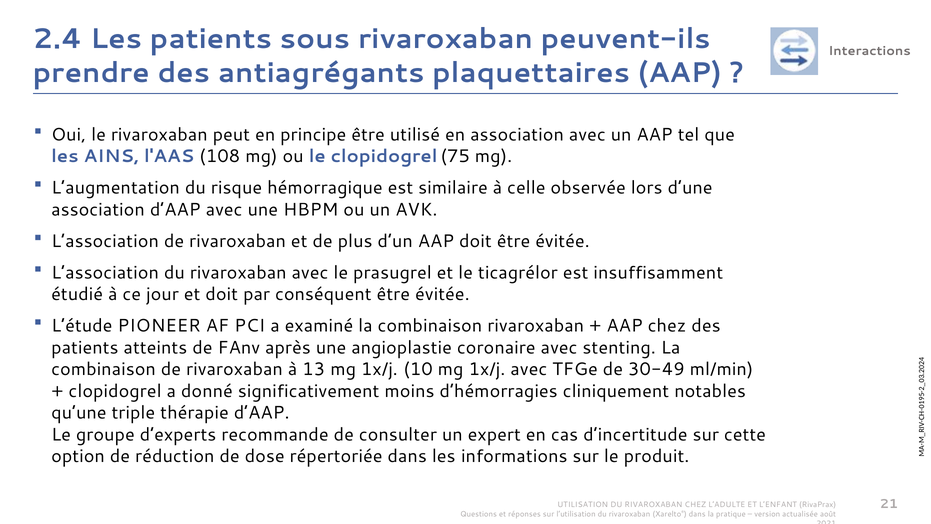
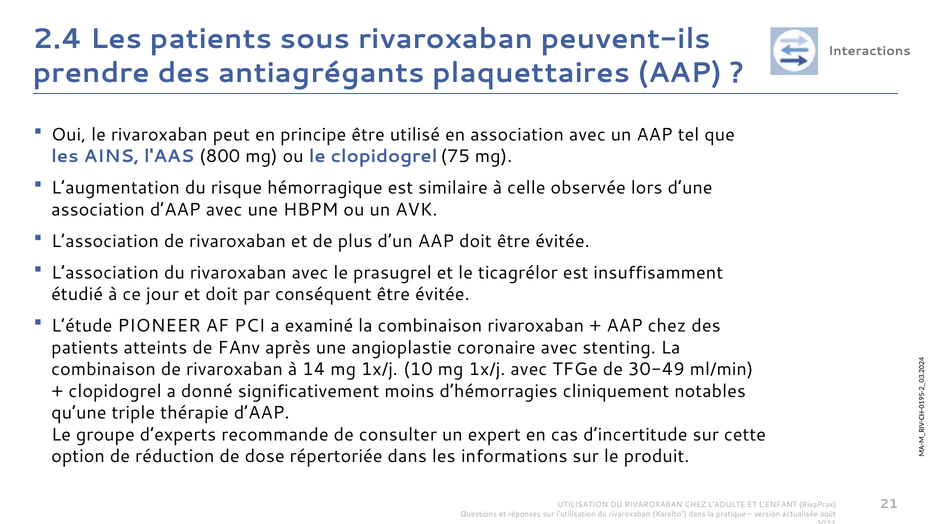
108: 108 -> 800 (220, 156)
13: 13 -> 14 (314, 369)
